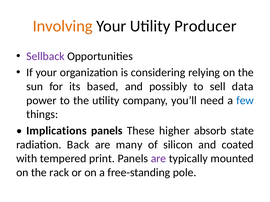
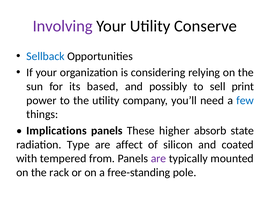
Involving colour: orange -> purple (63, 26)
Producer: Producer -> Conserve (205, 26)
Sellback colour: purple -> blue (45, 56)
data: data -> print (243, 87)
Back: Back -> Type (78, 145)
many: many -> affect (129, 145)
print: print -> from (102, 159)
